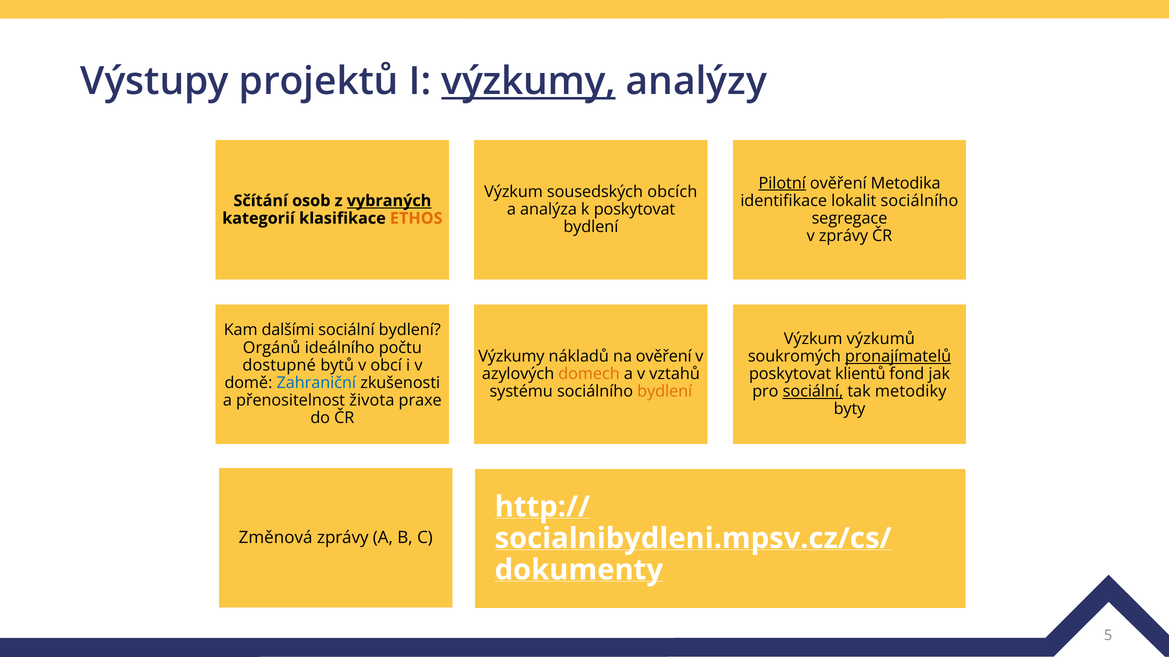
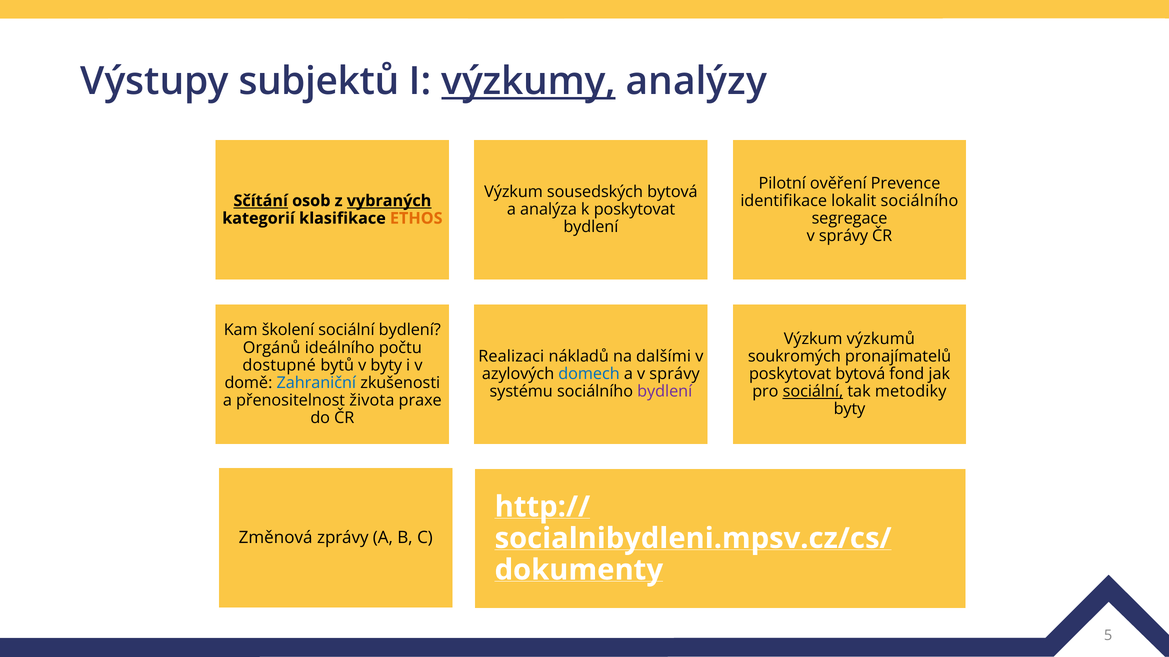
projektů: projektů -> subjektů (319, 81)
Pilotní underline: present -> none (782, 183)
Metodika: Metodika -> Prevence (906, 183)
sousedských obcích: obcích -> bytová (672, 192)
Sčítání underline: none -> present (261, 201)
zprávy: zprávy -> správy (844, 236)
dalšími: dalšími -> školení (288, 330)
Výzkumy: Výzkumy -> Realizaci (511, 357)
na ověření: ověření -> dalšími (664, 357)
pronajímatelů underline: present -> none (898, 357)
v obcí: obcí -> byty (386, 366)
domech colour: orange -> blue (589, 374)
a v vztahů: vztahů -> správy (675, 374)
poskytovat klientů: klientů -> bytová (860, 374)
bydlení colour: orange -> purple (665, 392)
